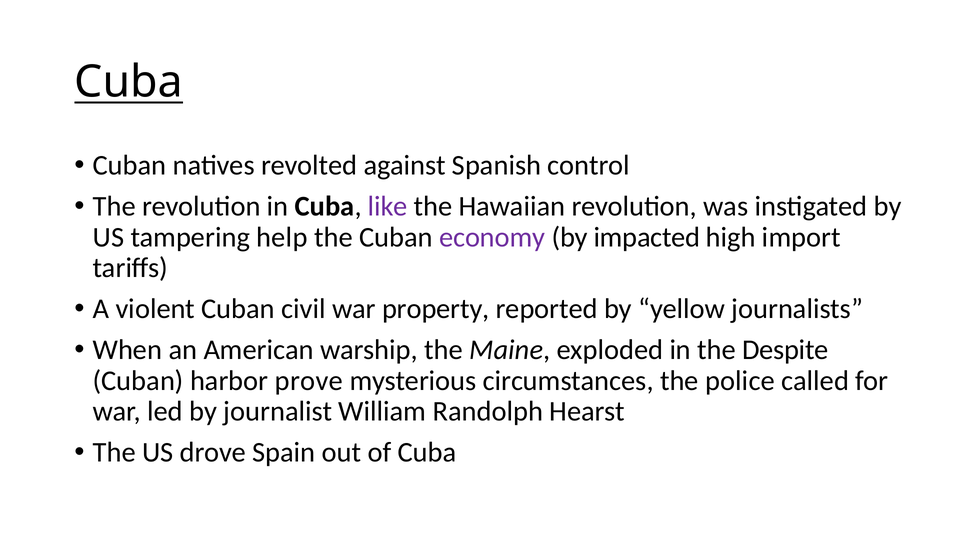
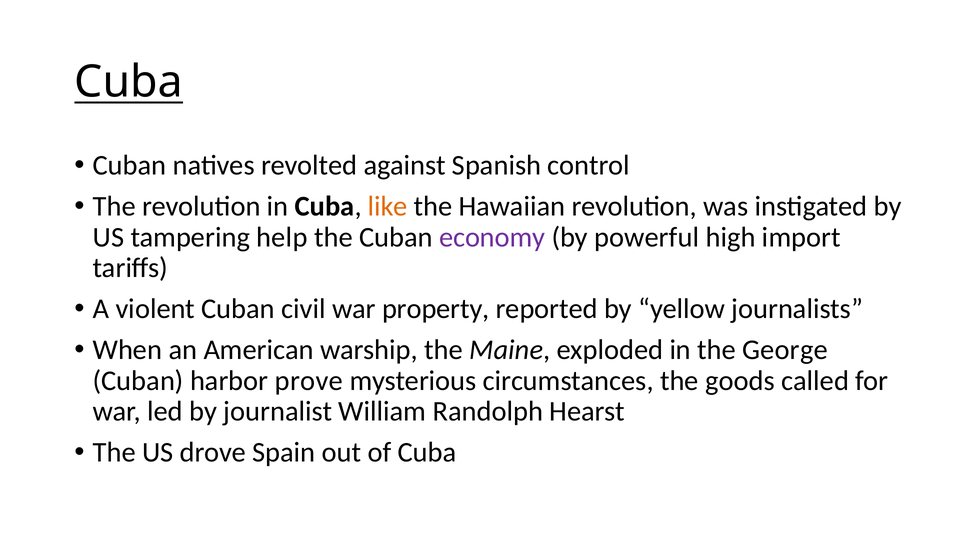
like colour: purple -> orange (388, 206)
impacted: impacted -> powerful (647, 237)
Despite: Despite -> George (785, 350)
police: police -> goods (740, 380)
